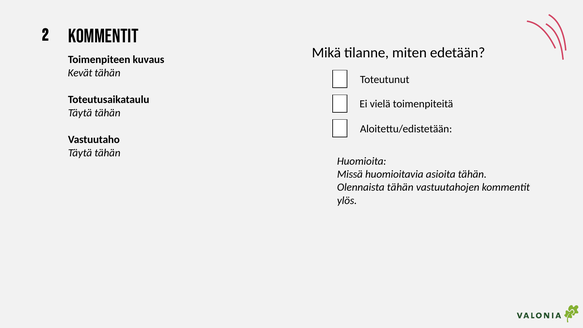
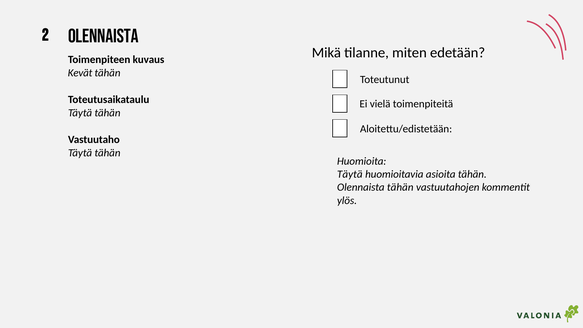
2 Kommentit: Kommentit -> Olennaista (103, 36)
Missä: Missä -> Täytä (350, 174)
